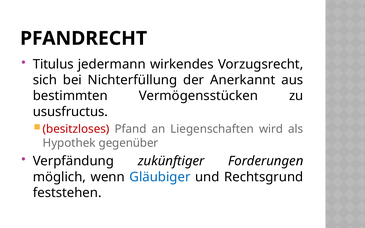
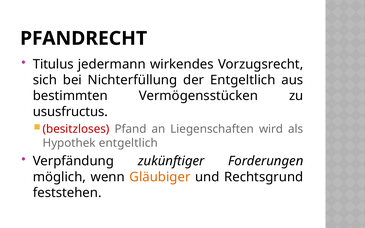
der Anerkannt: Anerkannt -> Entgeltlich (243, 80)
Hypothek gegenüber: gegenüber -> entgeltlich (128, 143)
Gläubiger colour: blue -> orange (160, 177)
